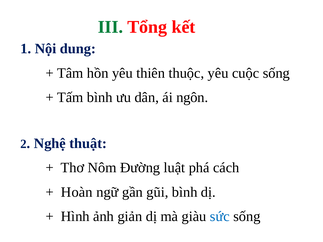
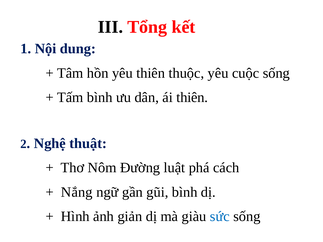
III colour: green -> black (110, 27)
ái ngôn: ngôn -> thiên (192, 98)
Hoàn: Hoàn -> Nắng (77, 192)
